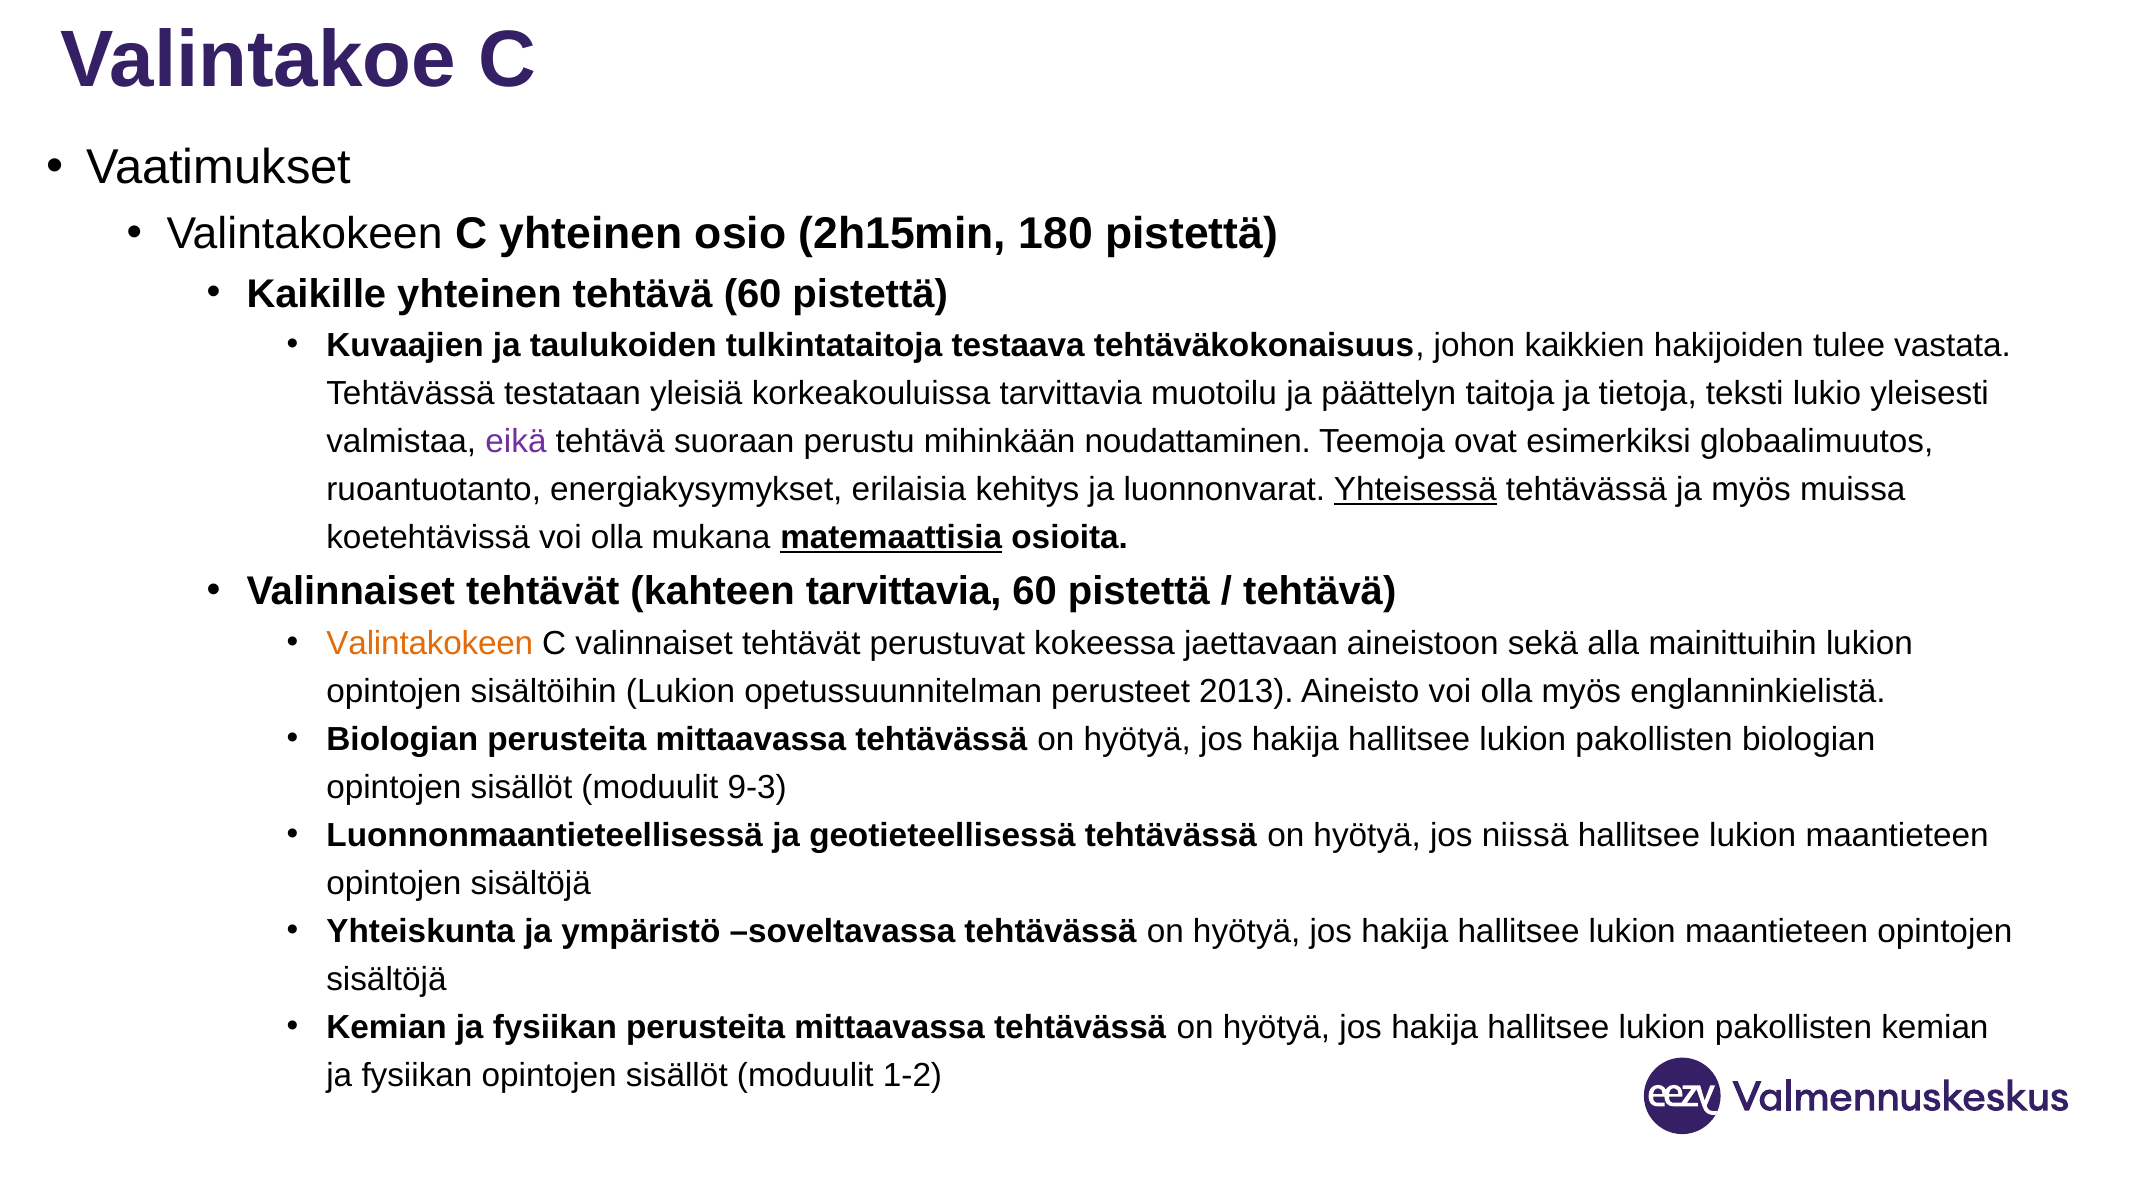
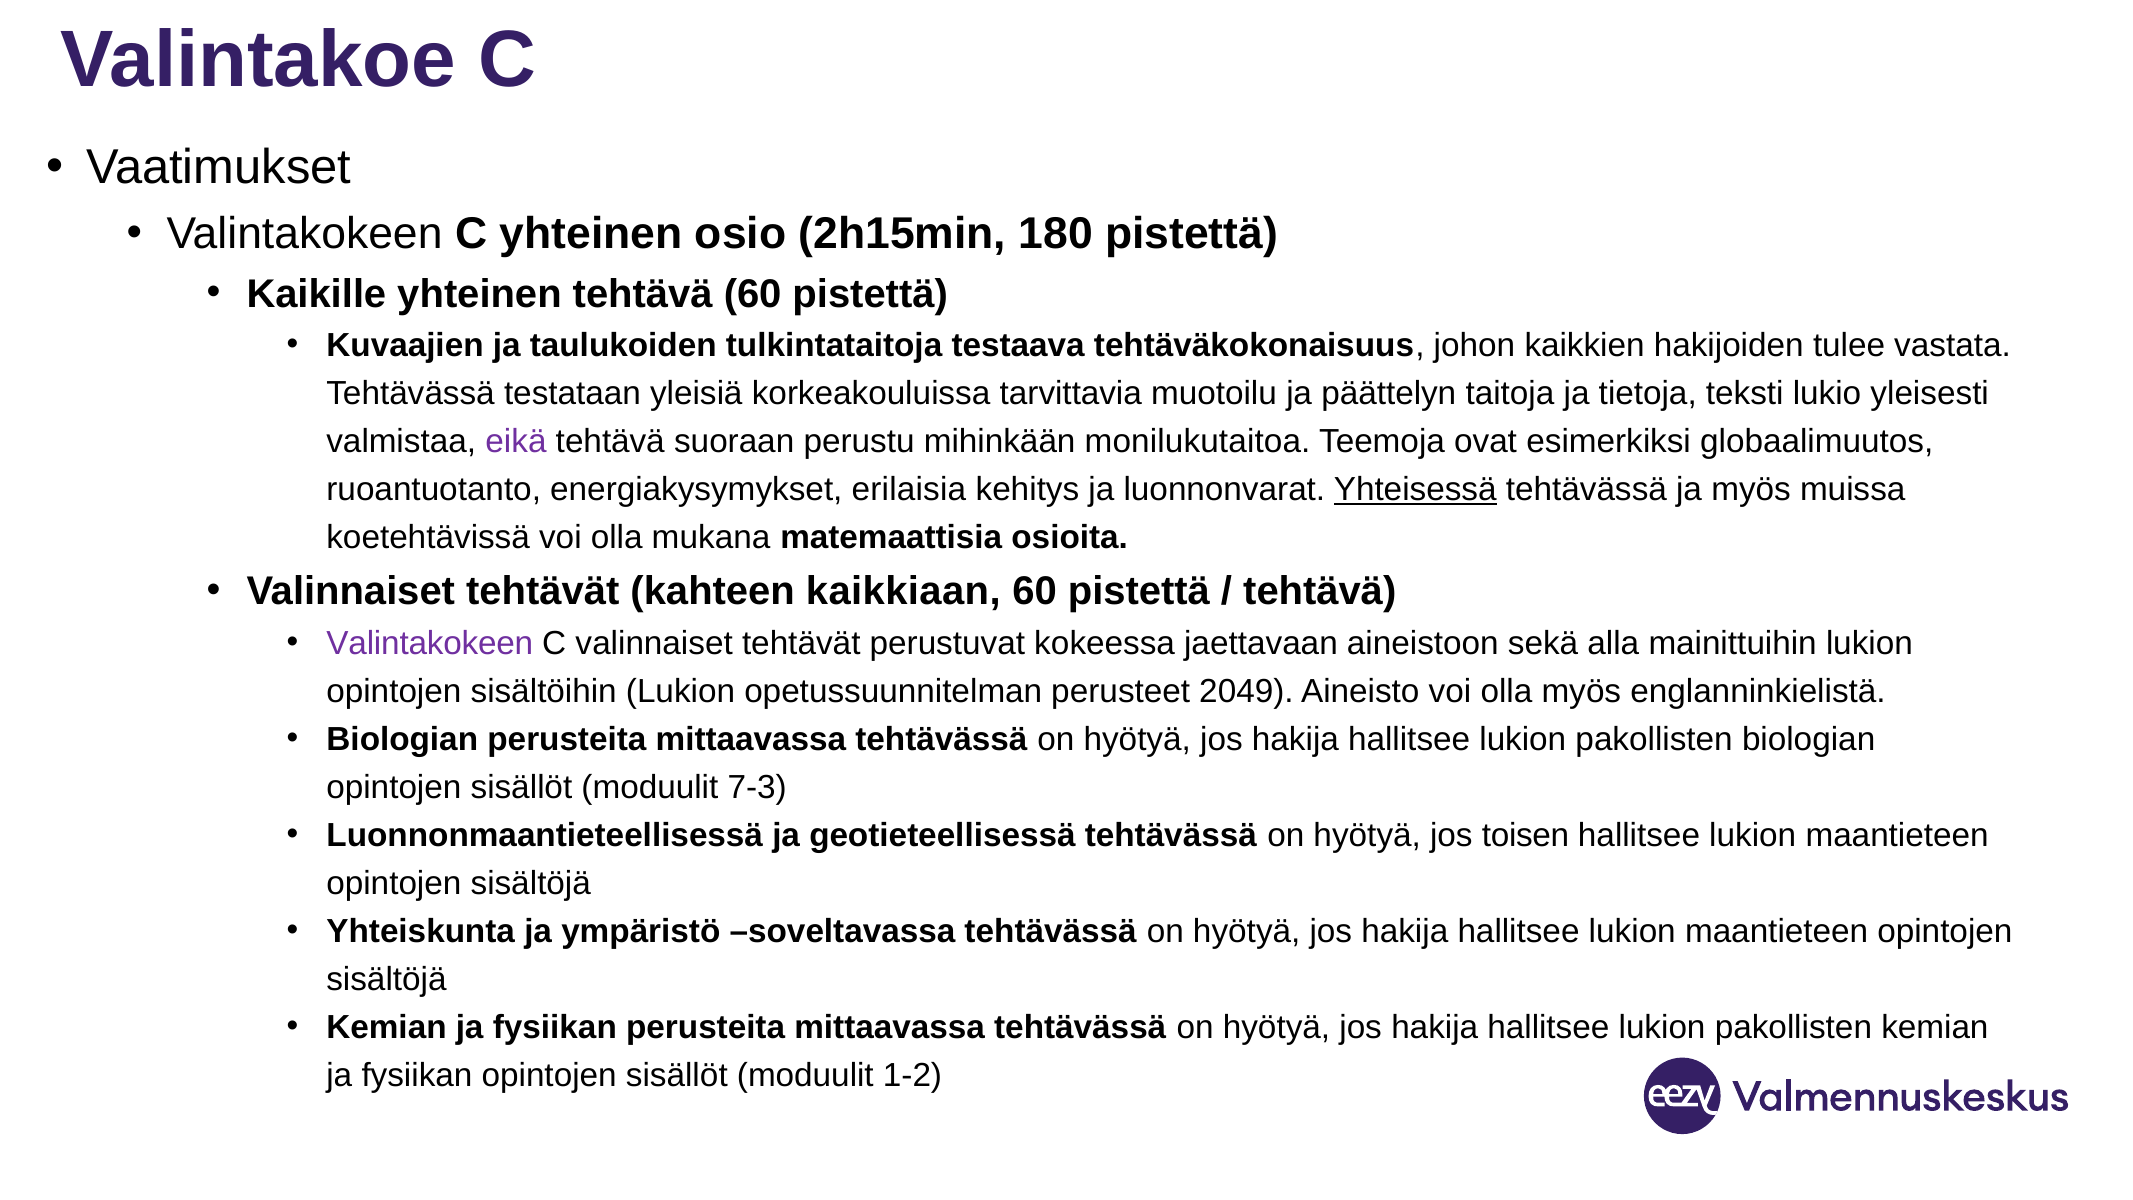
noudattaminen: noudattaminen -> monilukutaitoa (1198, 442)
matemaattisia underline: present -> none (891, 538)
kahteen tarvittavia: tarvittavia -> kaikkiaan (903, 592)
Valintakokeen colour: orange -> purple (430, 643)
2013: 2013 -> 2049 (1246, 691)
9-3: 9-3 -> 7-3 (757, 787)
niissä: niissä -> toisen (1526, 835)
